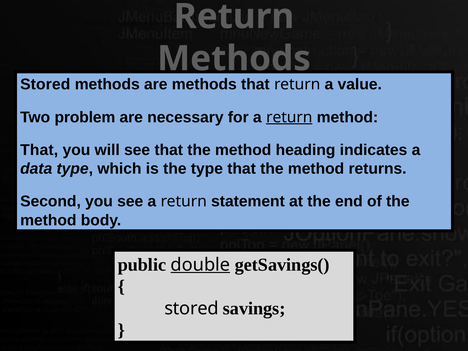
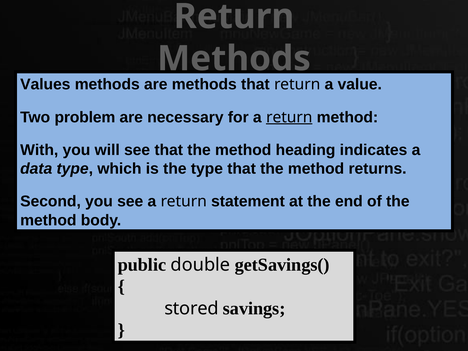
Stored: Stored -> Values (45, 84)
That: That -> With (39, 150)
double underline: present -> none (200, 265)
